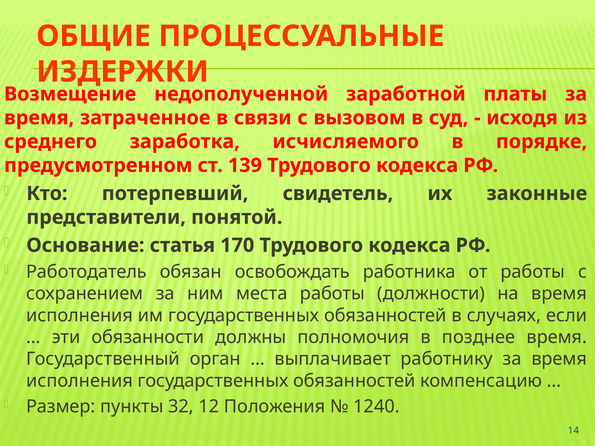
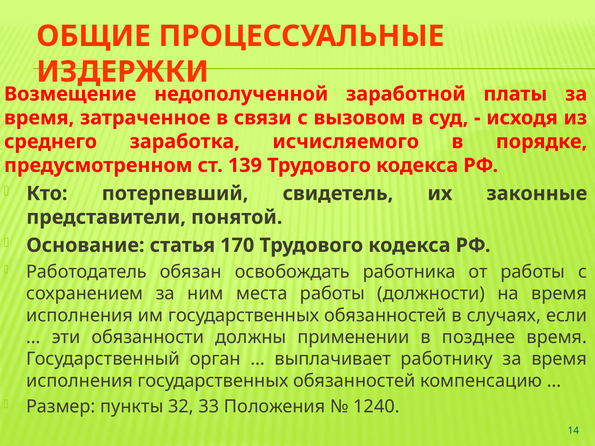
полномочия: полномочия -> применении (353, 337)
12: 12 -> 33 (209, 407)
